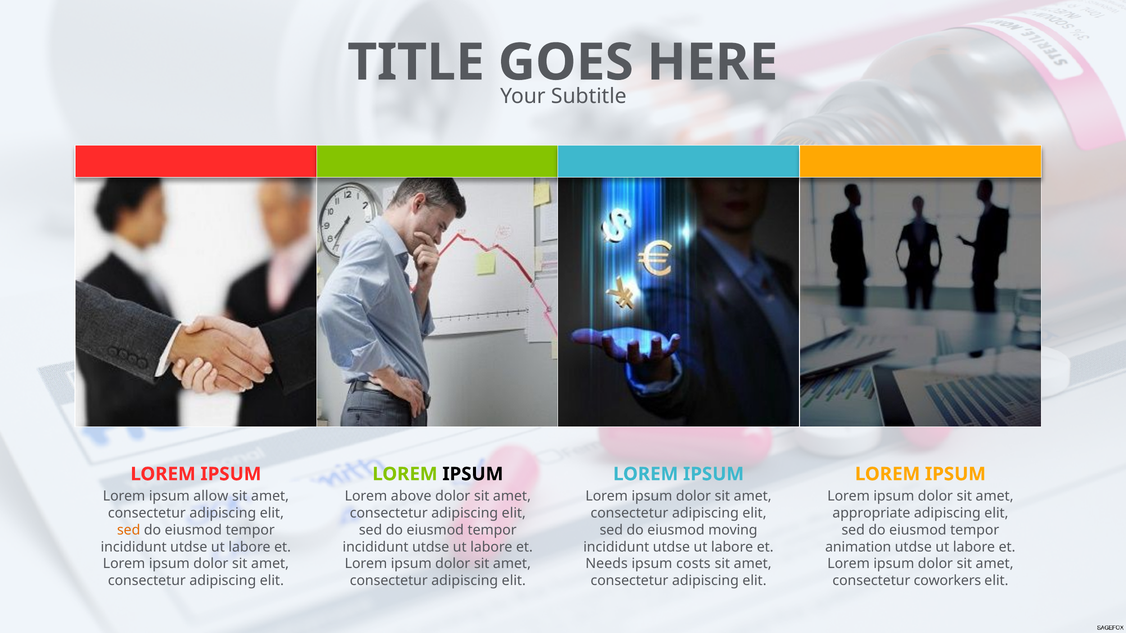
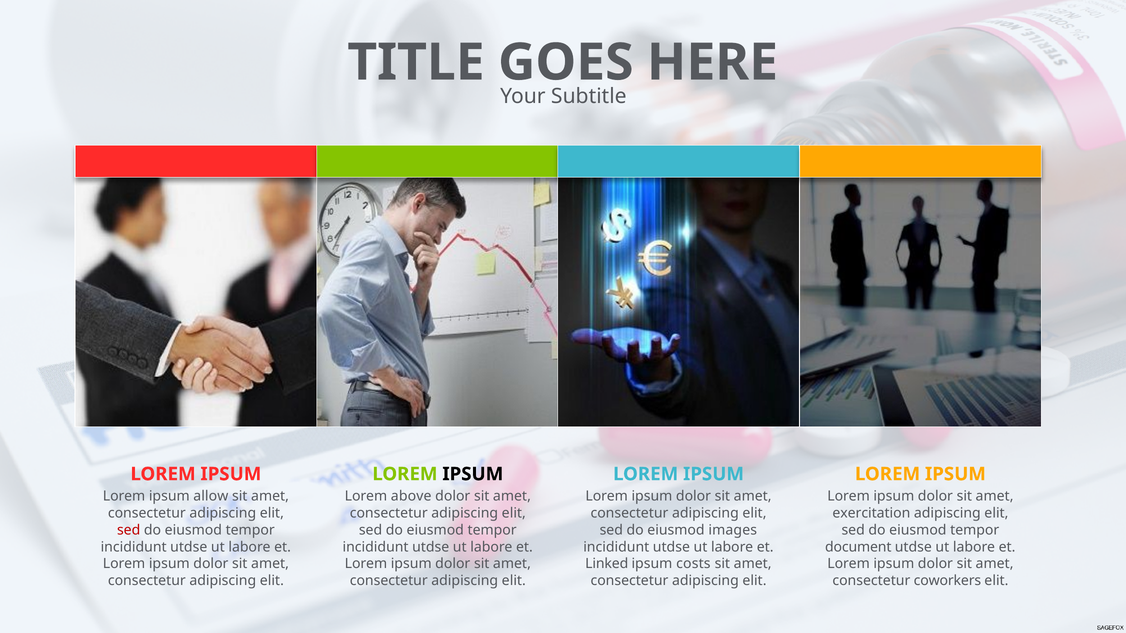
appropriate: appropriate -> exercitation (871, 513)
sed colour: orange -> red (129, 530)
moving: moving -> images (733, 530)
animation: animation -> document (858, 547)
Needs: Needs -> Linked (607, 564)
